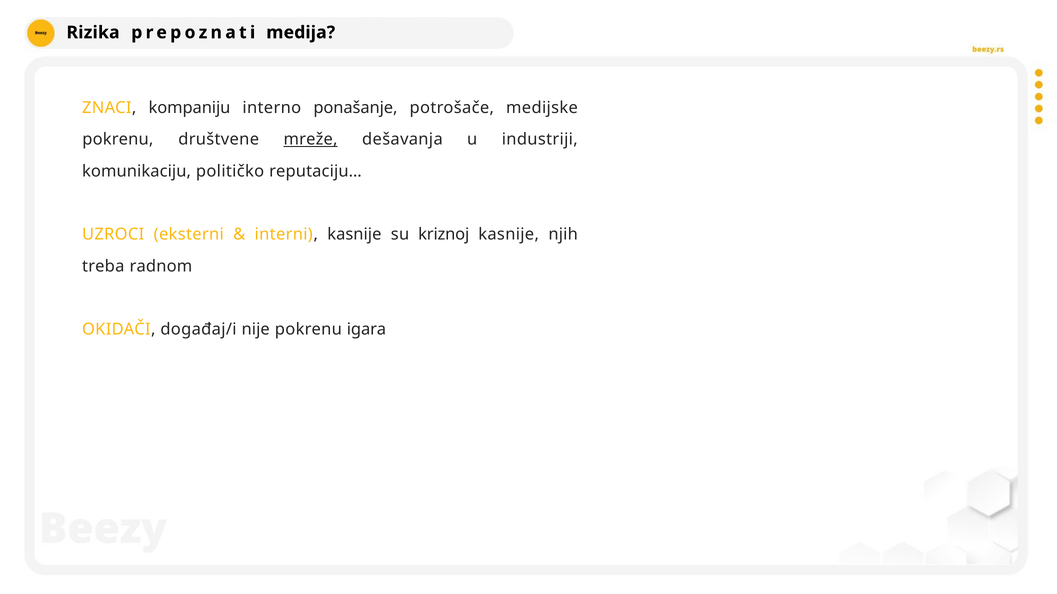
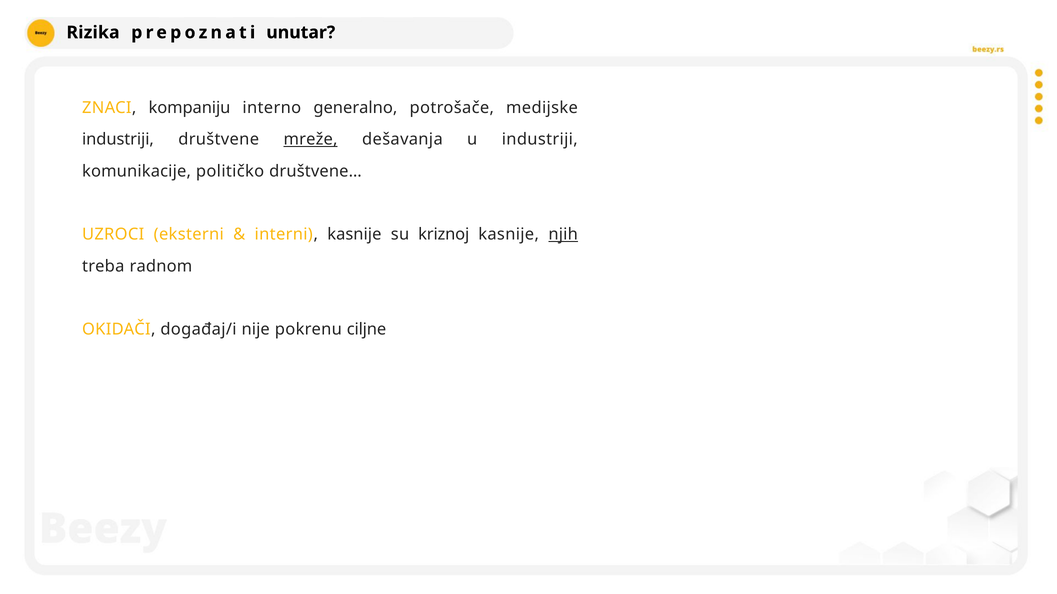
medija: medija -> unutar (301, 32)
ponašanje: ponašanje -> generalno (355, 108)
pokrenu: pokrenu -> industriji (118, 140)
komunikaciju: komunikaciju -> komunikacije (136, 171)
reputaciju…: reputaciju… -> društvene… (315, 171)
njih underline: none -> present (563, 235)
igara: igara -> ciljne (366, 330)
